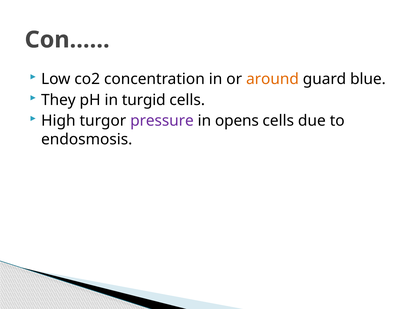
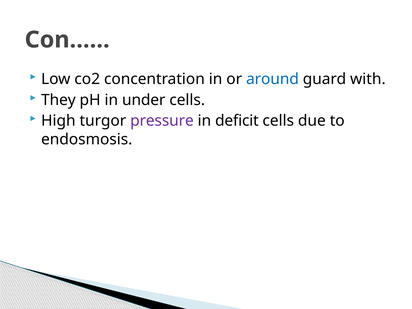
around colour: orange -> blue (272, 79)
blue: blue -> with (368, 79)
turgid: turgid -> under (144, 100)
opens: opens -> deficit (237, 121)
